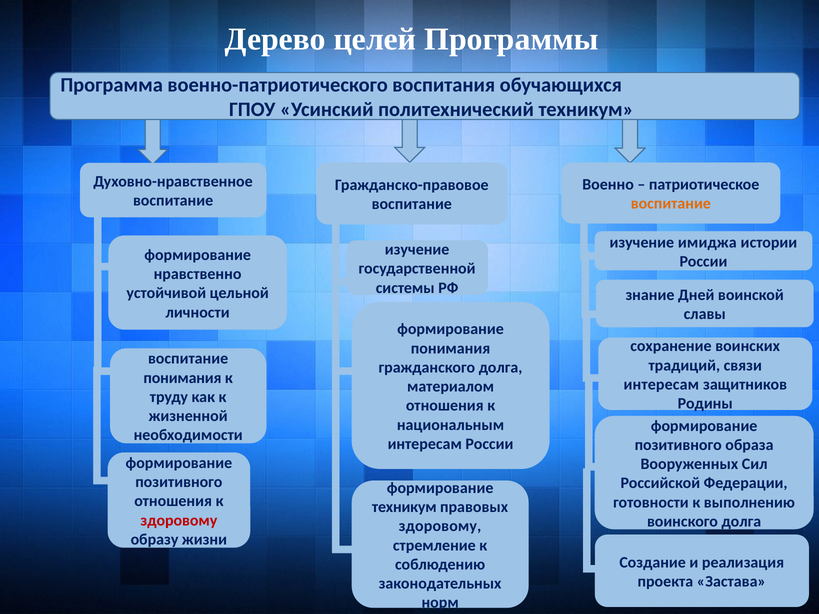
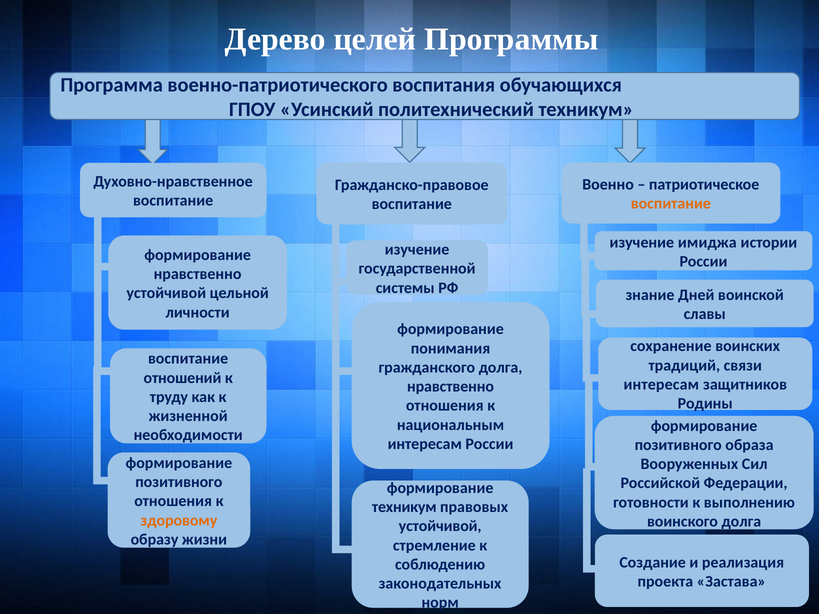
понимания: понимания -> отношений (182, 378)
материалом: материалом -> нравственно (451, 387)
здоровому colour: red -> orange (179, 520)
здоровому: здоровому -> устойчивой (440, 526)
